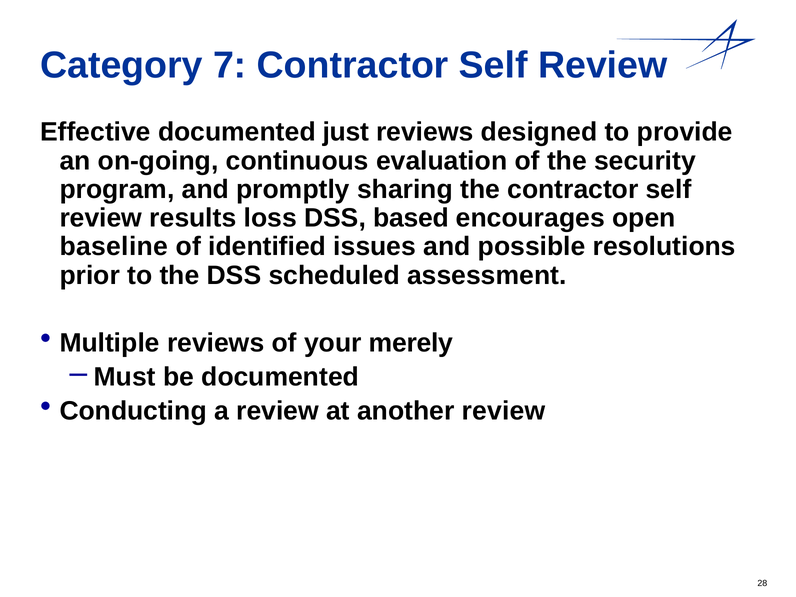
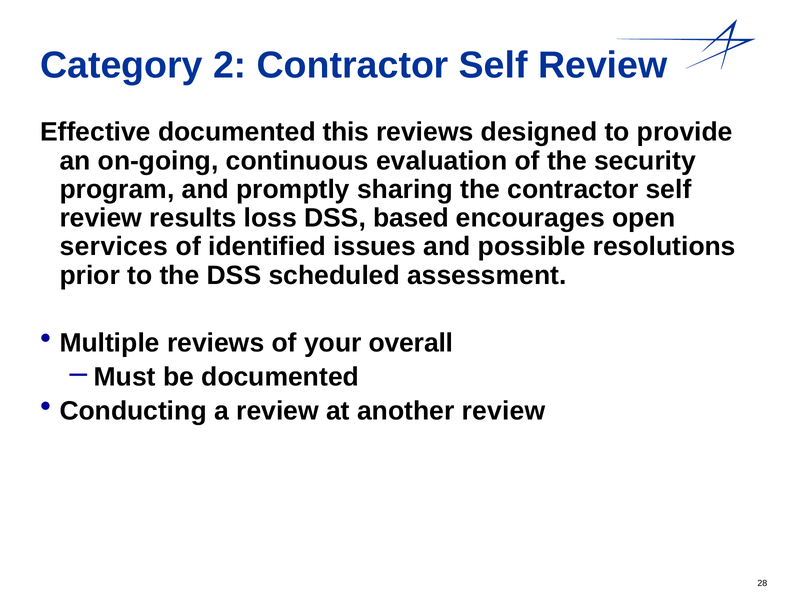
7: 7 -> 2 (230, 65)
just: just -> this (346, 132)
baseline: baseline -> services (114, 247)
merely: merely -> overall (411, 343)
